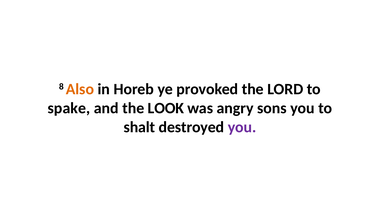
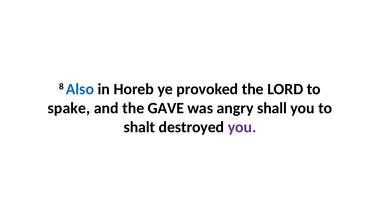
Also colour: orange -> blue (80, 89)
LOOK: LOOK -> GAVE (166, 108)
sons: sons -> shall (272, 108)
